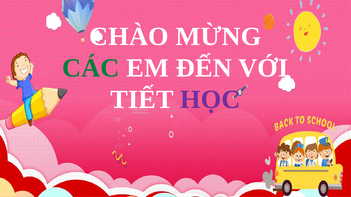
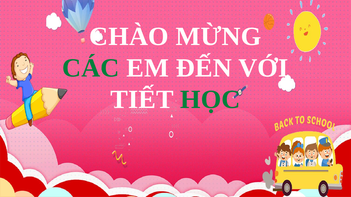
HỌC colour: purple -> green (210, 100)
